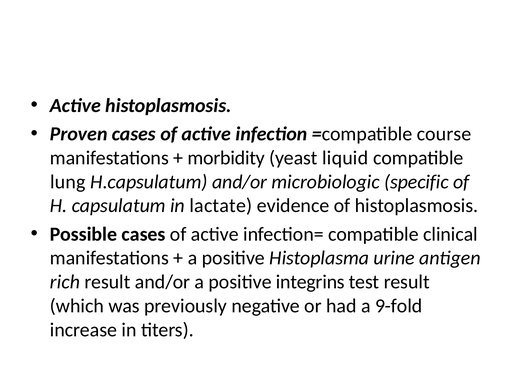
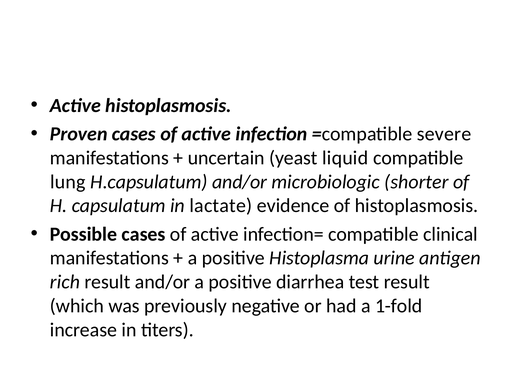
course: course -> severe (444, 134)
morbidity: morbidity -> uncertain (226, 158)
specific: specific -> shorter (416, 182)
integrins: integrins -> diarrhea (310, 282)
9-fold: 9-fold -> 1-fold (399, 306)
